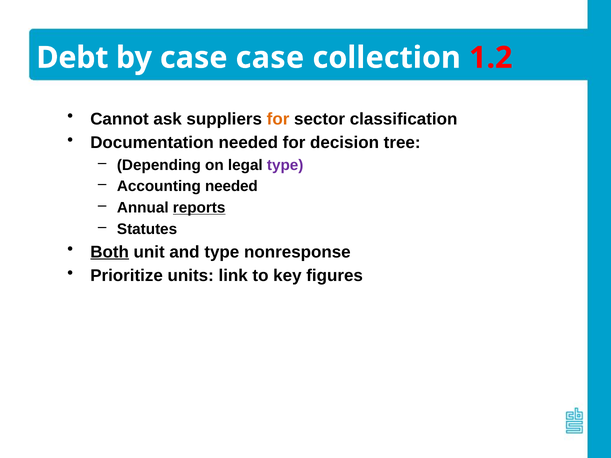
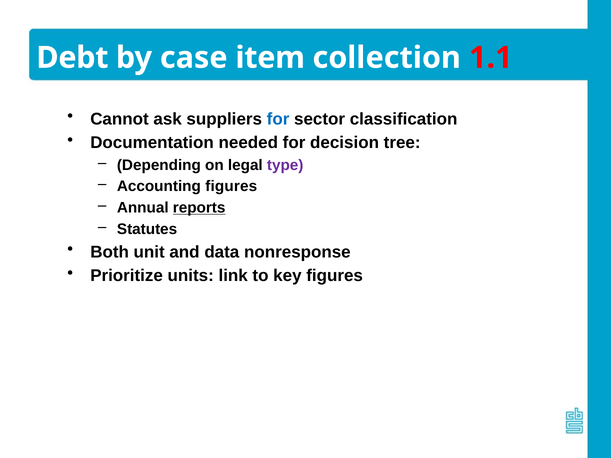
case case: case -> item (270, 58)
1.2: 1.2 -> 1.1 (491, 58)
for colour: orange -> blue (278, 119)
Accounting needed: needed -> figures (231, 186)
Both underline: present -> none (110, 252)
and type: type -> data (222, 252)
